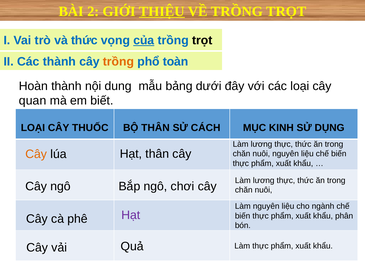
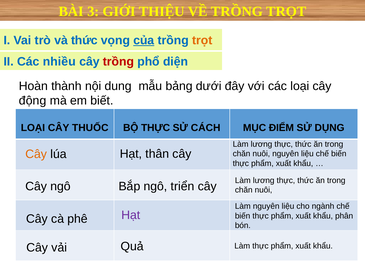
2: 2 -> 3 (93, 11)
THIỆU underline: present -> none (162, 11)
trọt colour: black -> orange (202, 40)
Các thành: thành -> nhiều (59, 62)
trồng colour: orange -> red (118, 62)
toàn: toàn -> diện (176, 62)
quan: quan -> động (33, 101)
BỘ THÂN: THÂN -> THỰC (156, 128)
KINH: KINH -> ĐIỂM (281, 128)
chơi: chơi -> triển (183, 186)
